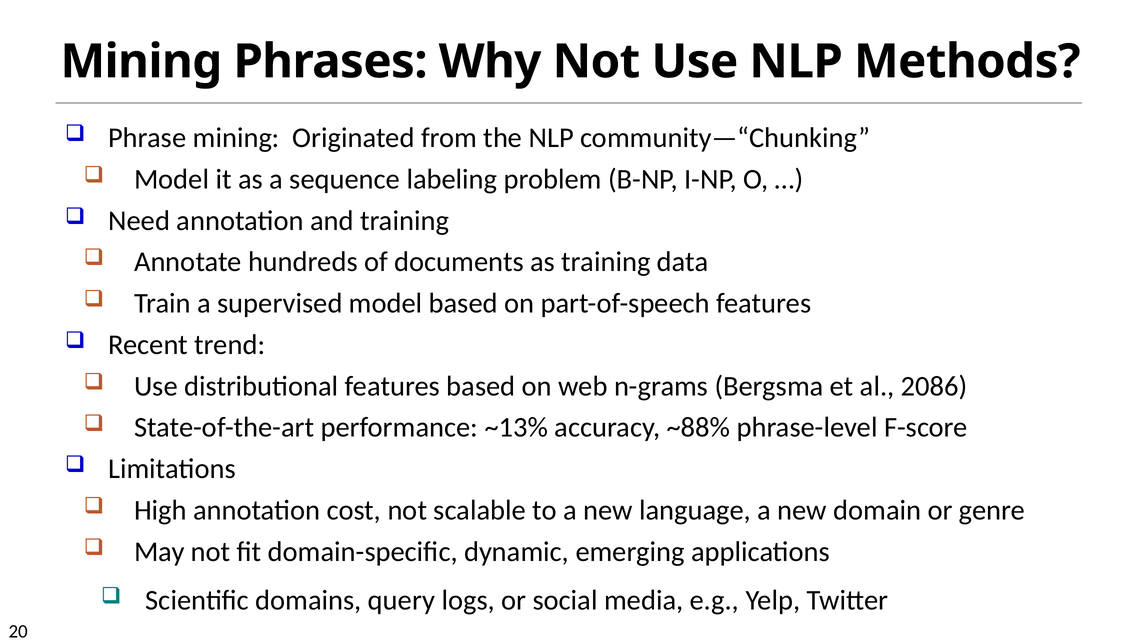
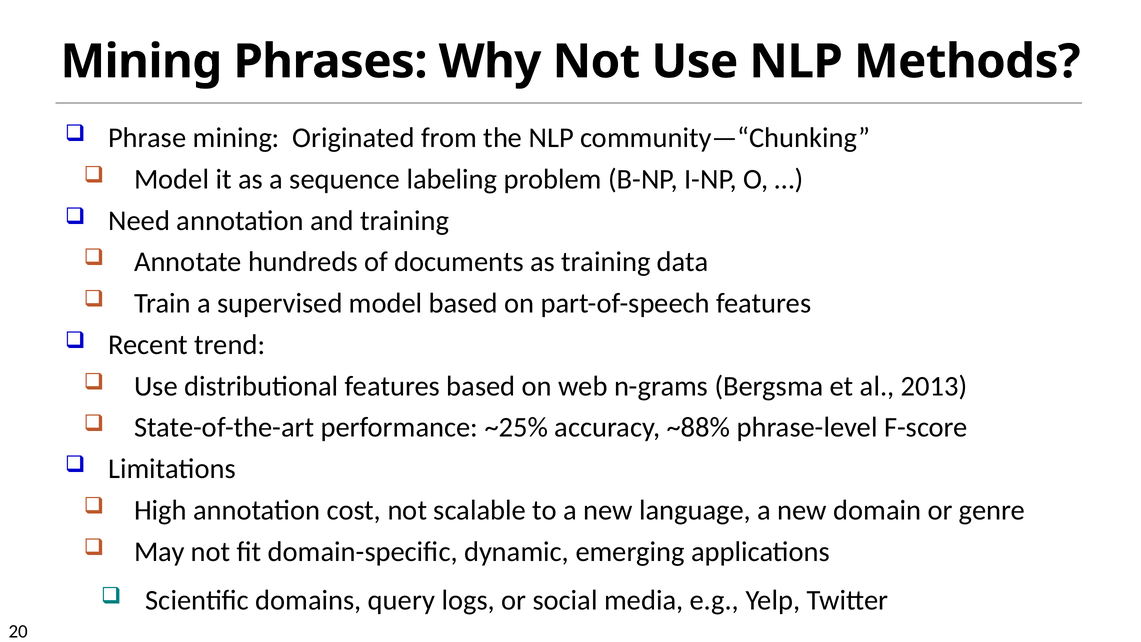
2086: 2086 -> 2013 (934, 386)
~13%: ~13% -> ~25% (516, 427)
